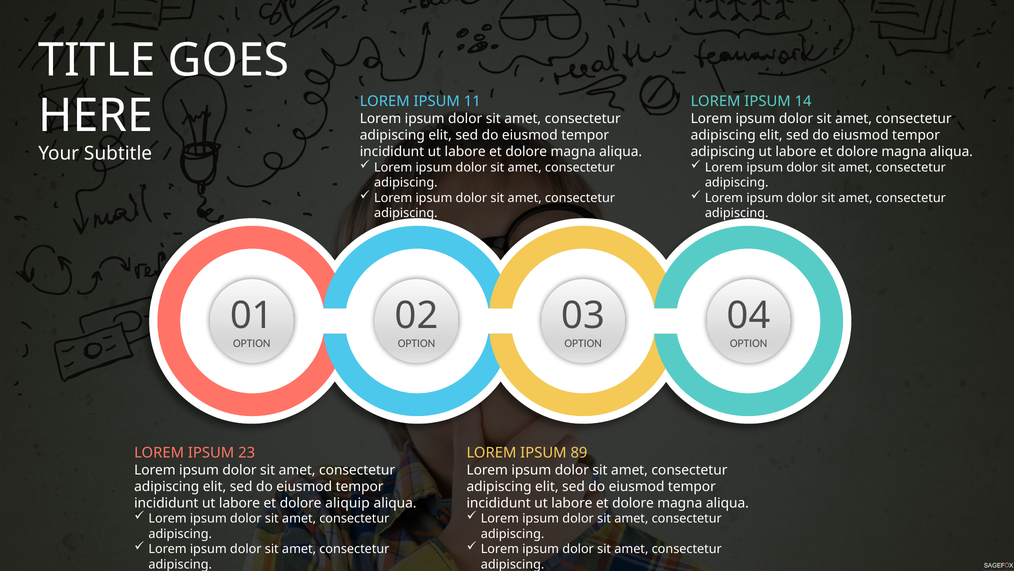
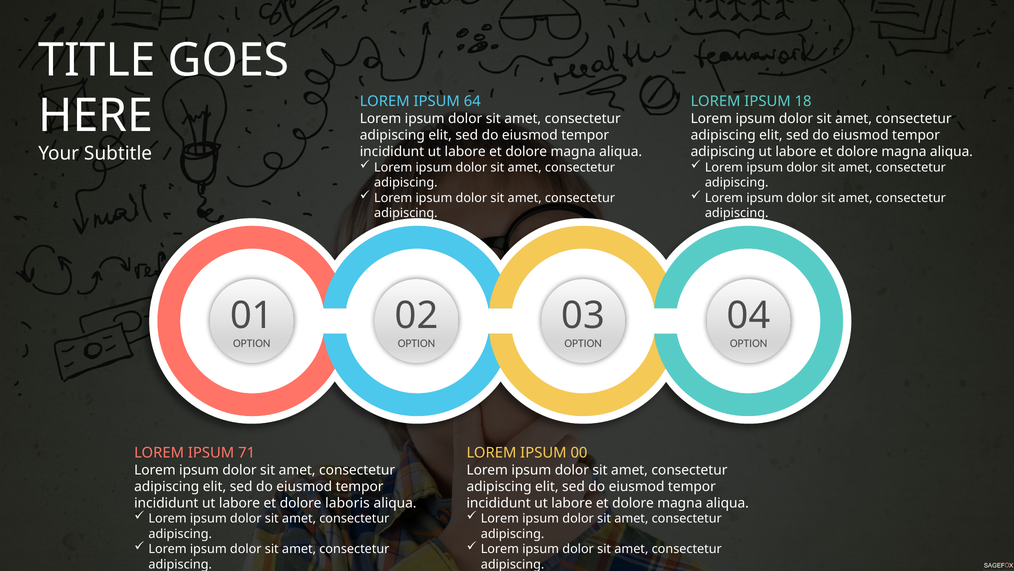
11: 11 -> 64 (472, 101)
14: 14 -> 18 (803, 101)
23: 23 -> 71 (247, 452)
89: 89 -> 00 (579, 452)
aliquip: aliquip -> laboris (347, 502)
